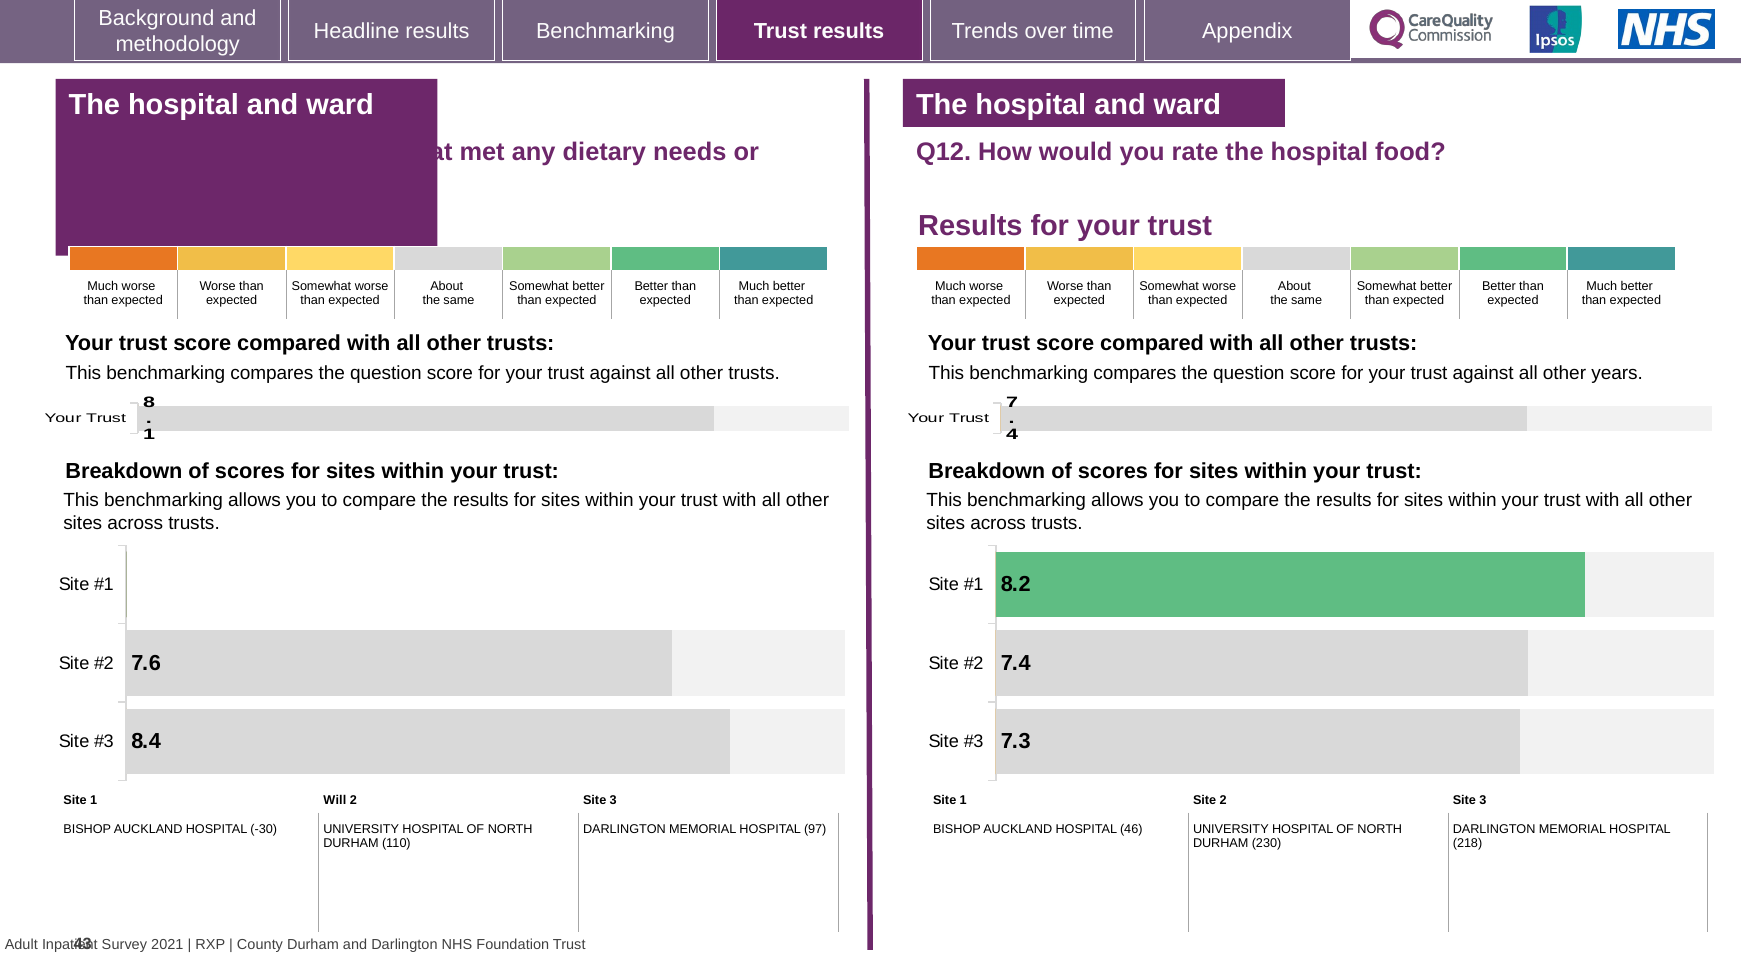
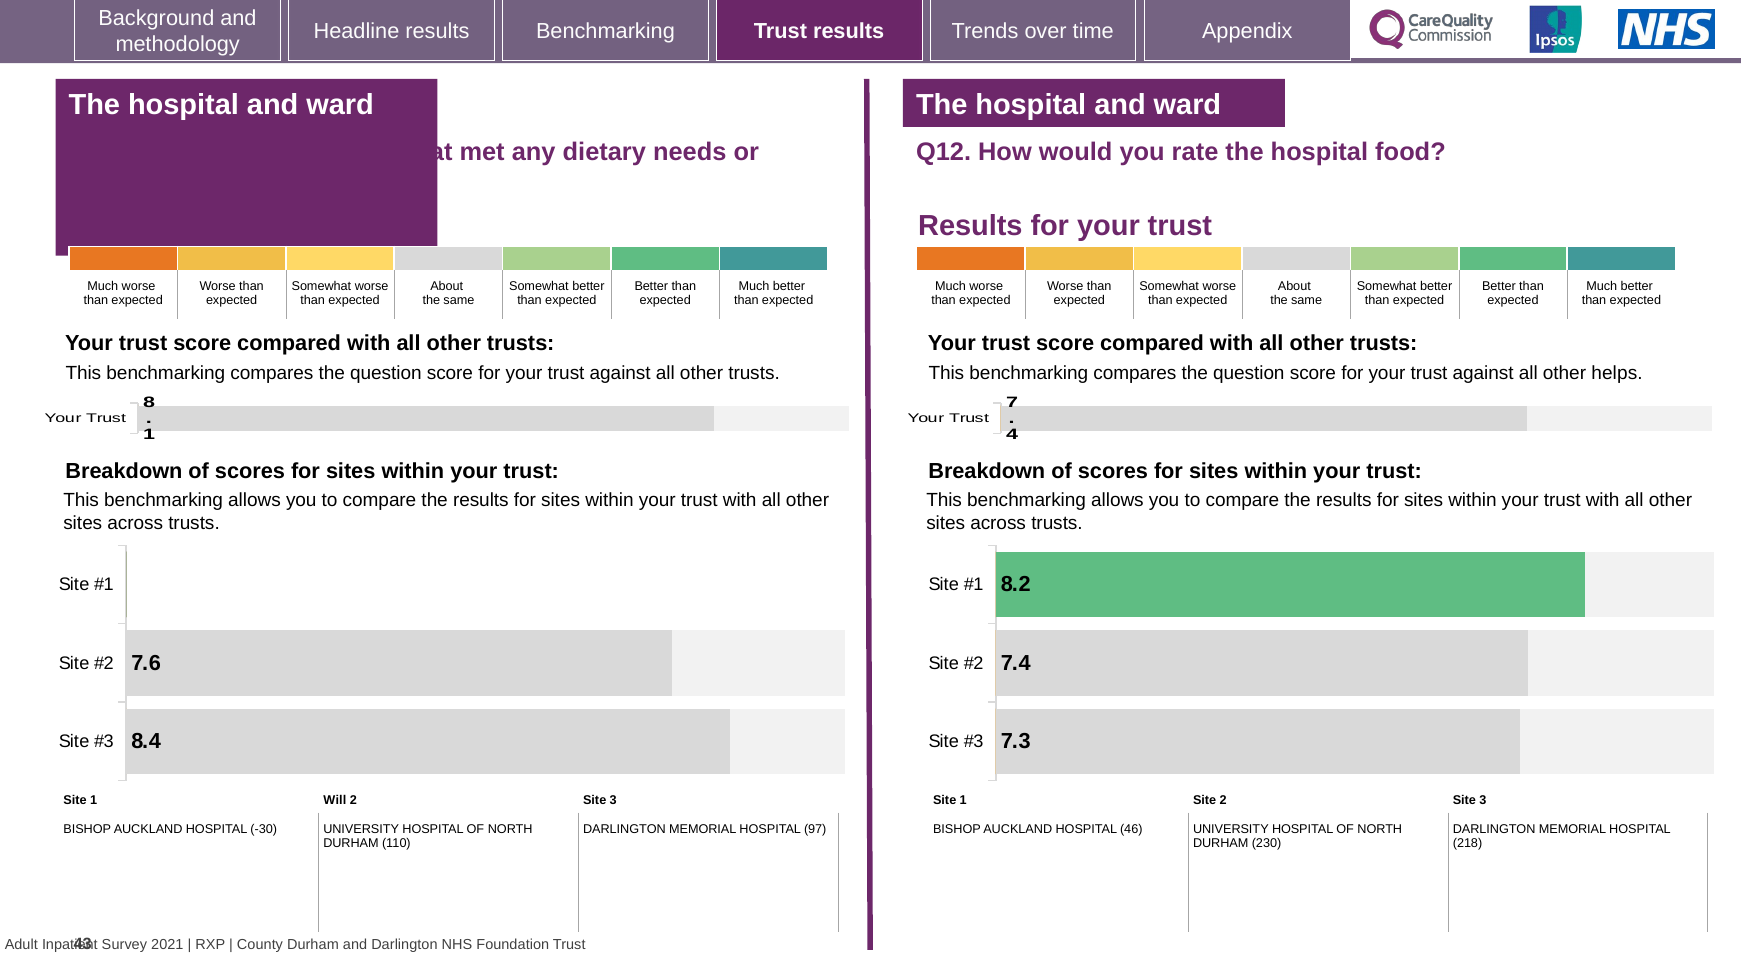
years: years -> helps (1617, 374)
